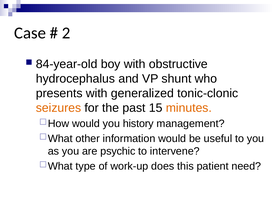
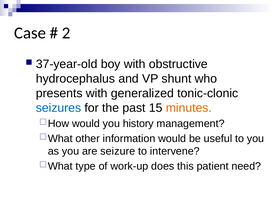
84-year-old: 84-year-old -> 37-year-old (67, 64)
seizures colour: orange -> blue (59, 108)
psychic: psychic -> seizure (118, 152)
